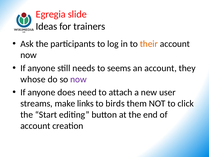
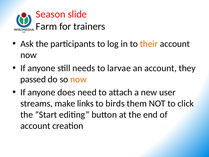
Egregia: Egregia -> Season (51, 14)
Ideas: Ideas -> Farm (46, 26)
seems: seems -> larvae (119, 68)
whose: whose -> passed (33, 79)
now colour: purple -> orange (78, 79)
